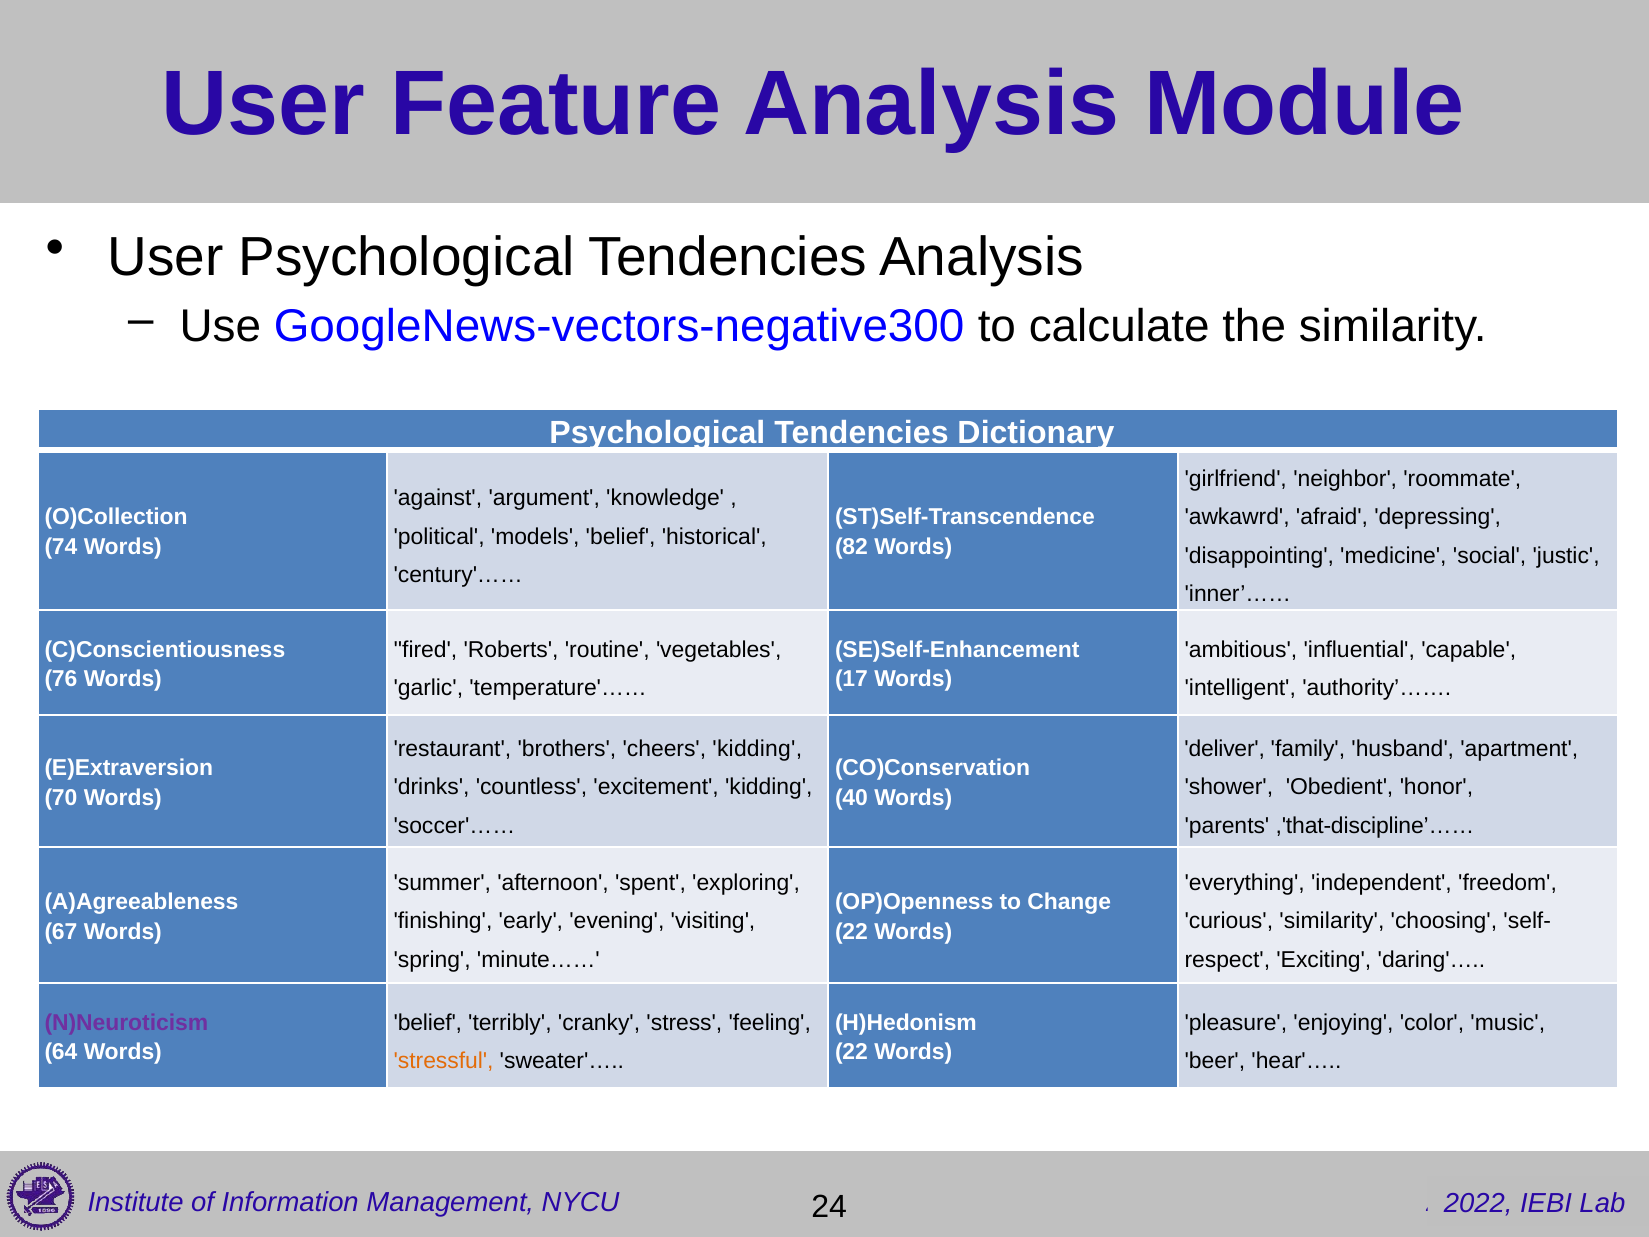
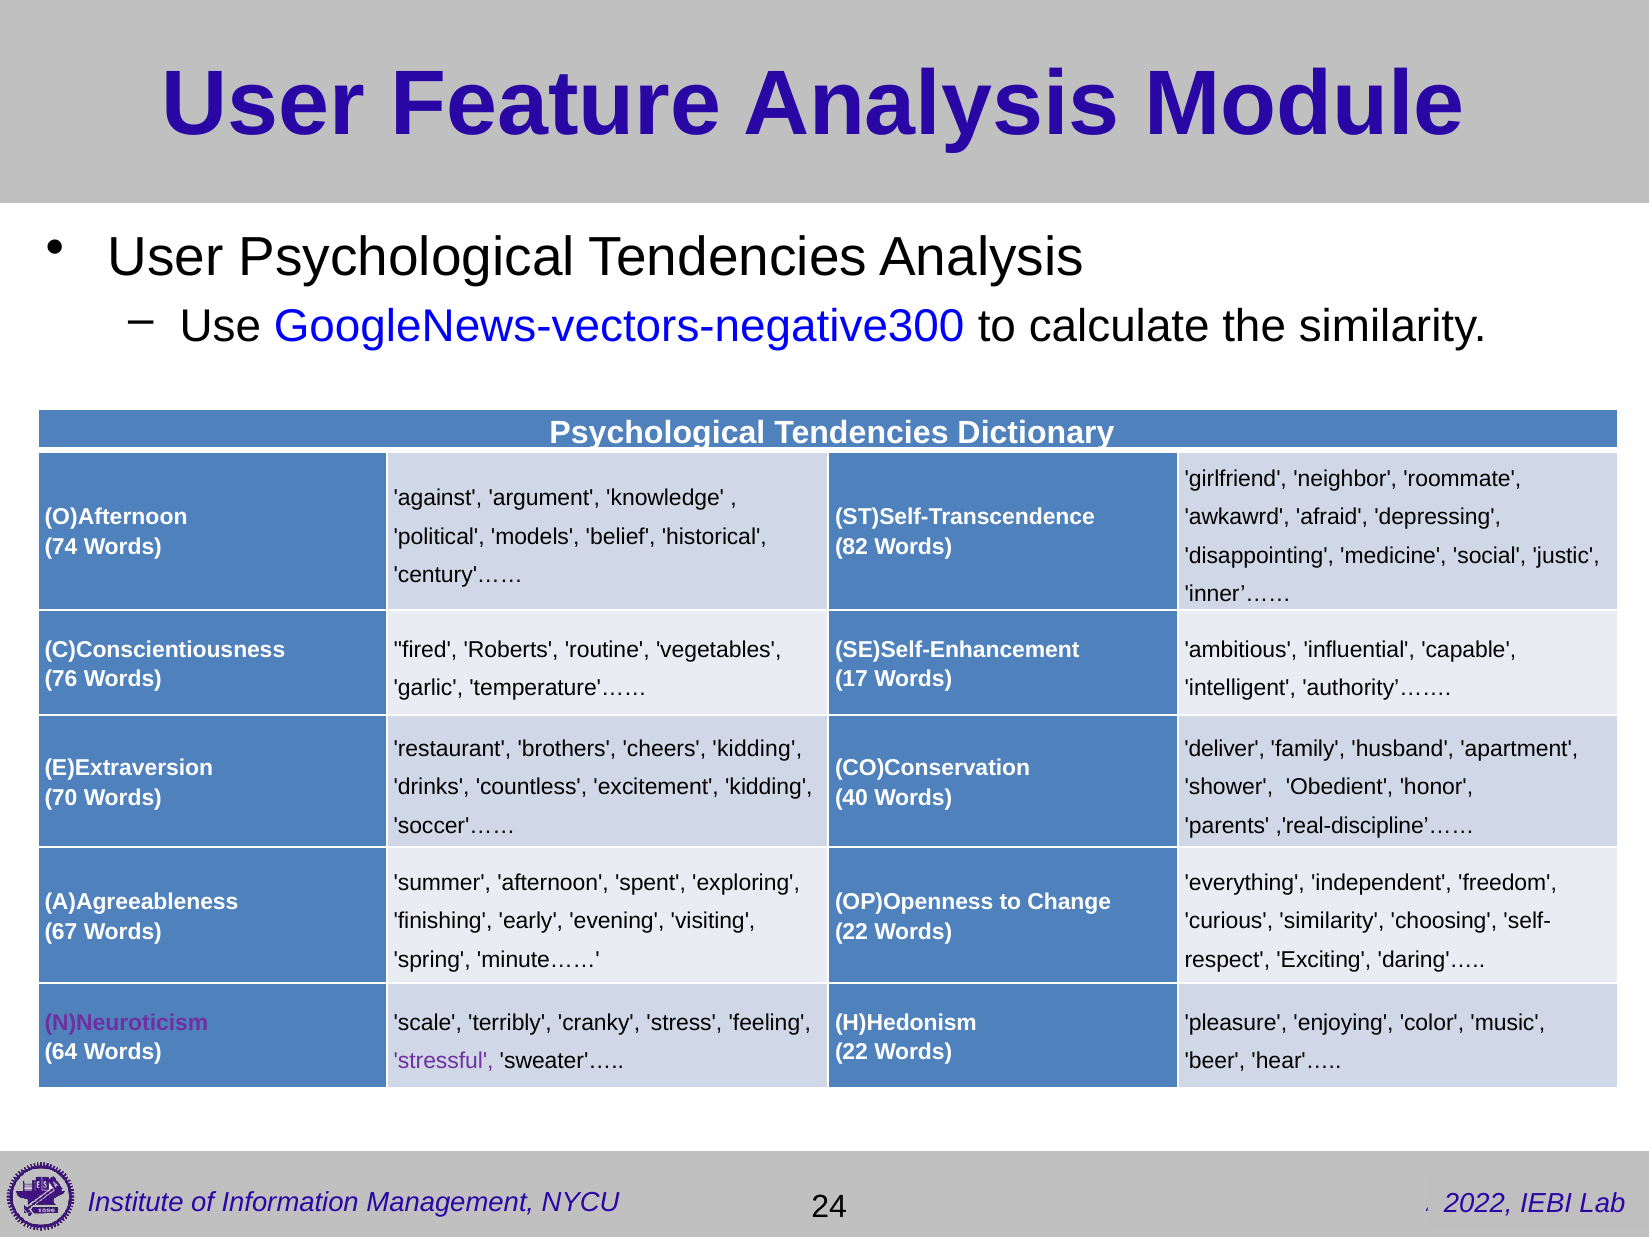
O)Collection: O)Collection -> O)Afternoon (116, 517)
,'that-discipline’……: ,'that-discipline’…… -> ,'real-discipline’…… (1375, 825)
belief: belief -> scale (428, 1023)
stressful colour: orange -> purple (444, 1061)
